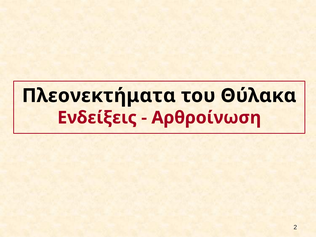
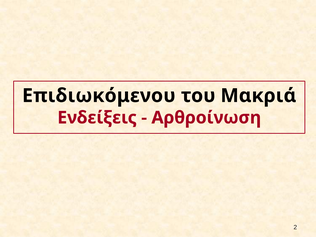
Πλεονεκτήματα: Πλεονεκτήματα -> Επιδιωκόμενου (99, 96)
Θύλακα: Θύλακα -> Μακριά (258, 96)
